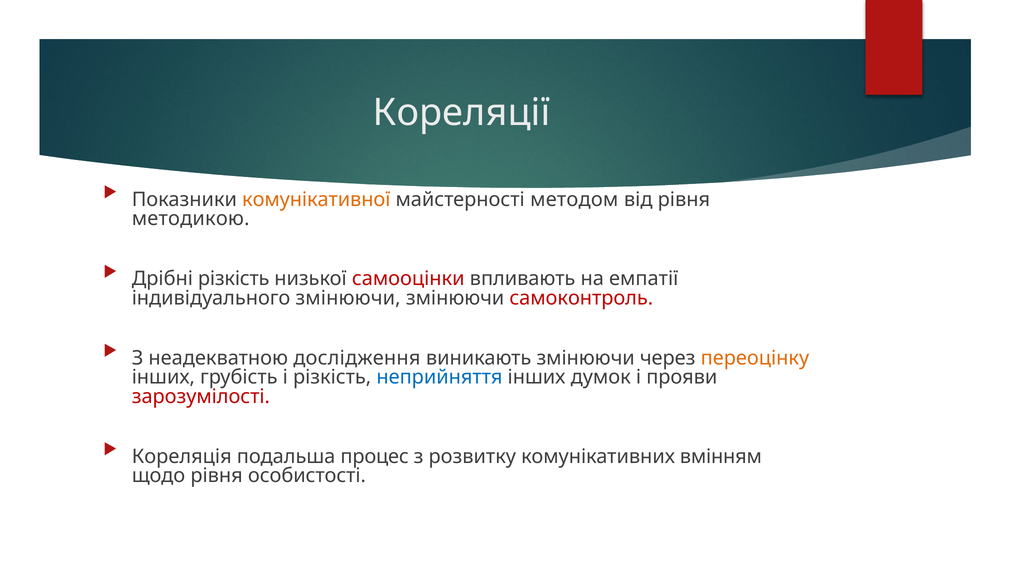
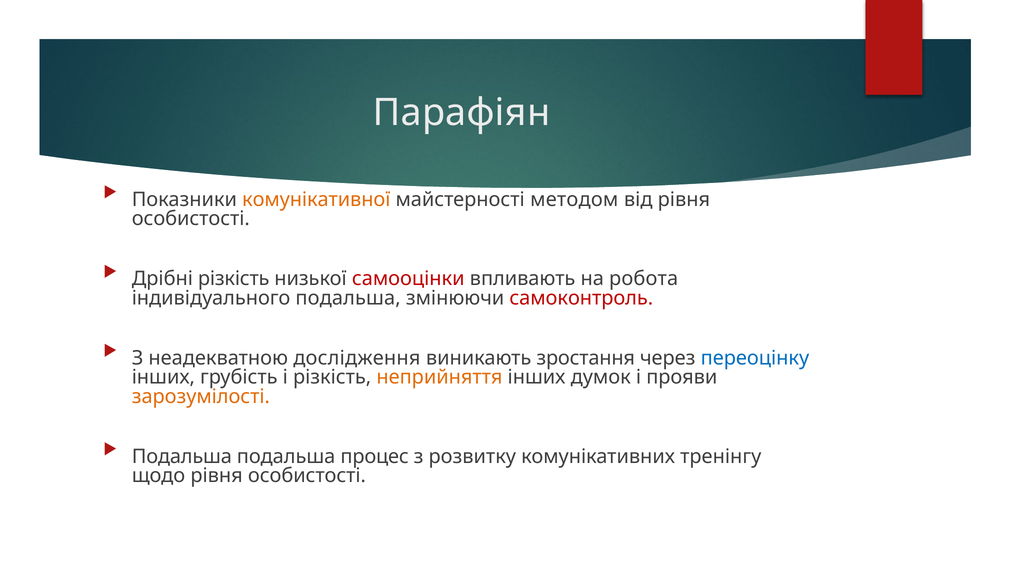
Кореляції: Кореляції -> Парафіян (462, 113)
методикою: методикою -> особистості (191, 219)
емпатії: емпатії -> робота (644, 279)
індивідуального змінюючи: змінюючи -> подальша (348, 298)
виникають змінюючи: змінюючи -> зростання (586, 358)
переоцінку colour: orange -> blue (755, 358)
неприйняття colour: blue -> orange (439, 377)
зарозумілості colour: red -> orange (201, 396)
Кореляція: Кореляція -> Подальша (182, 456)
вмінням: вмінням -> тренінгу (721, 456)
